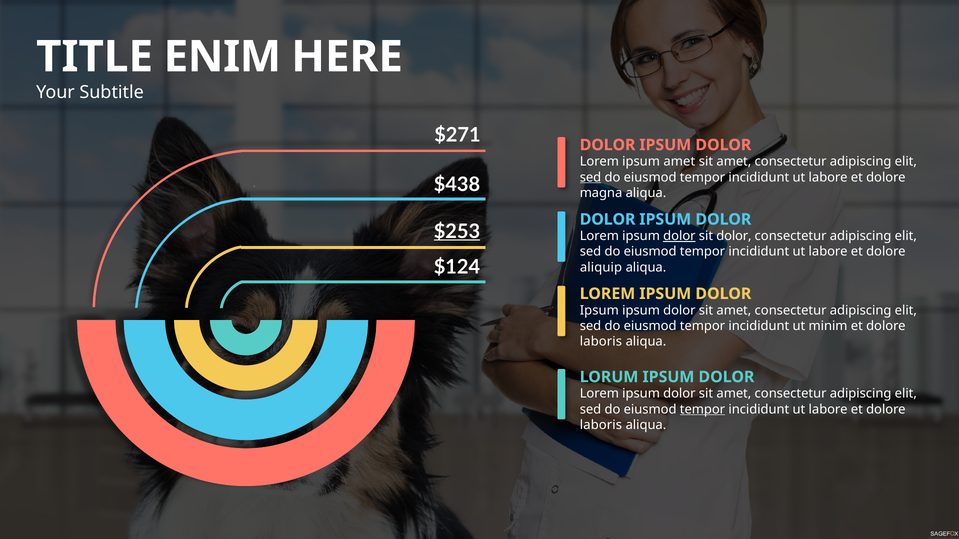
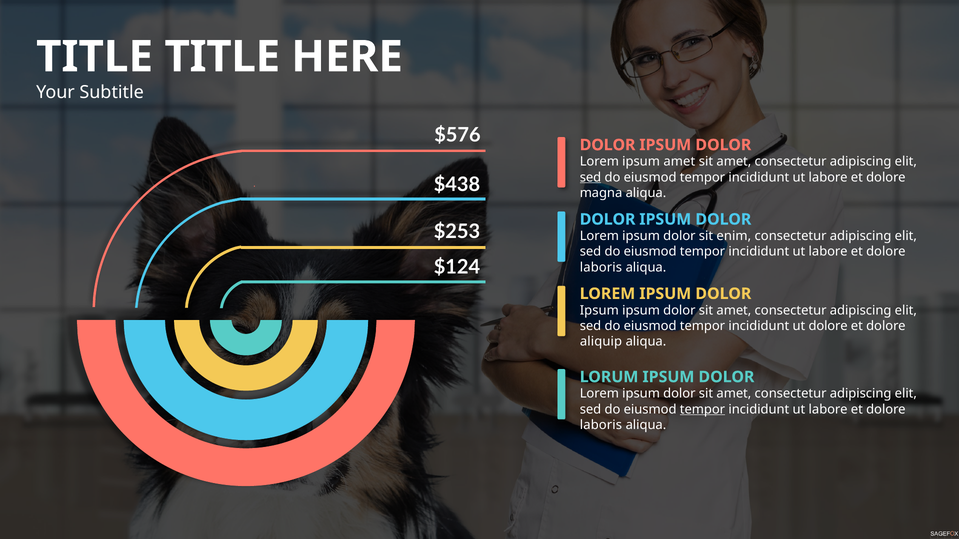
ENIM: ENIM -> TITLE (222, 57)
$271: $271 -> $576 (457, 135)
$253 underline: present -> none (457, 232)
dolor underline: present -> none (679, 236)
sit dolor: dolor -> enim (734, 236)
aliquip: aliquip -> laboris (601, 267)
ut minim: minim -> dolore (828, 326)
laboris: laboris -> aliquip (601, 342)
